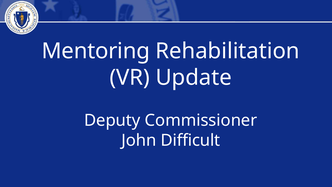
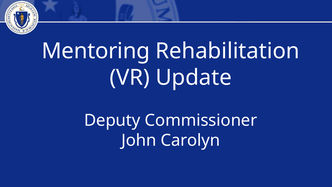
Difficult: Difficult -> Carolyn (190, 140)
